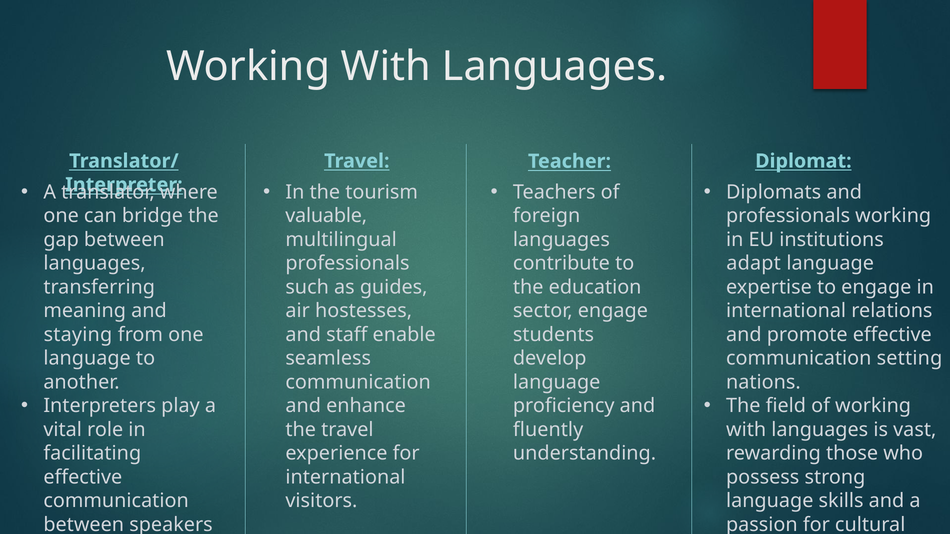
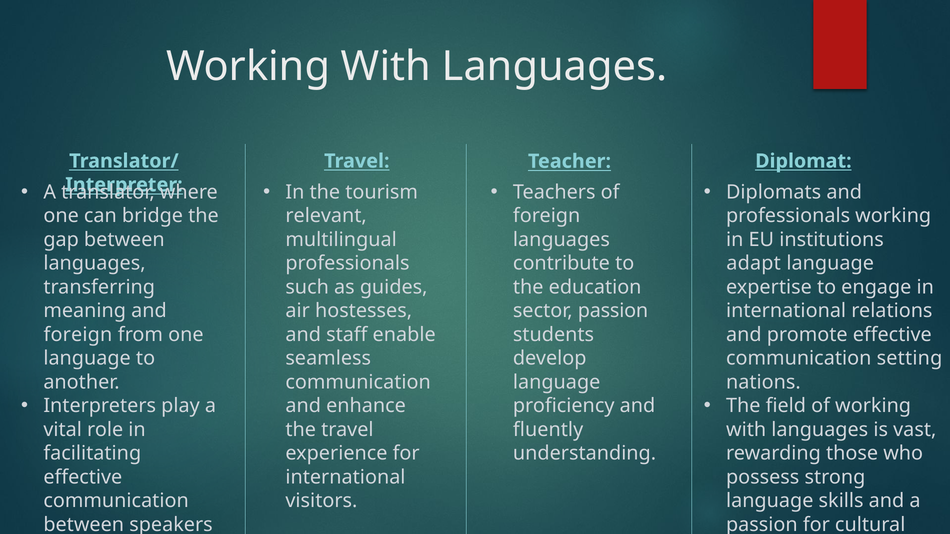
valuable: valuable -> relevant (326, 216)
sector engage: engage -> passion (613, 311)
staying: staying -> foreign (78, 335)
